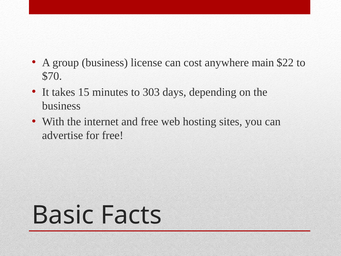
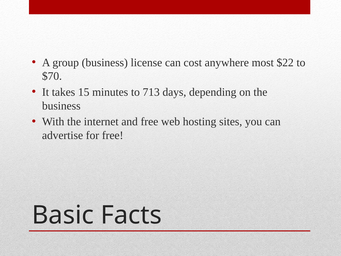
main: main -> most (263, 62)
303: 303 -> 713 (151, 92)
